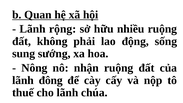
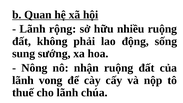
đông: đông -> vong (51, 80)
